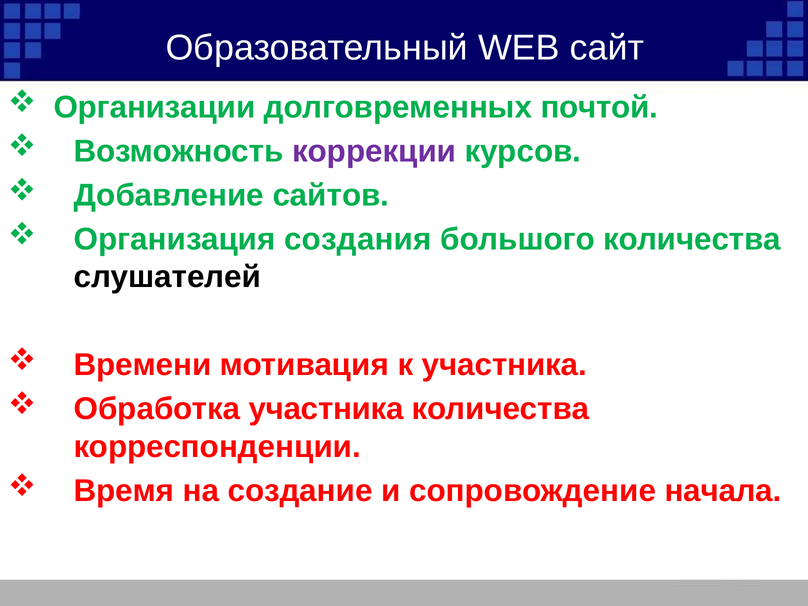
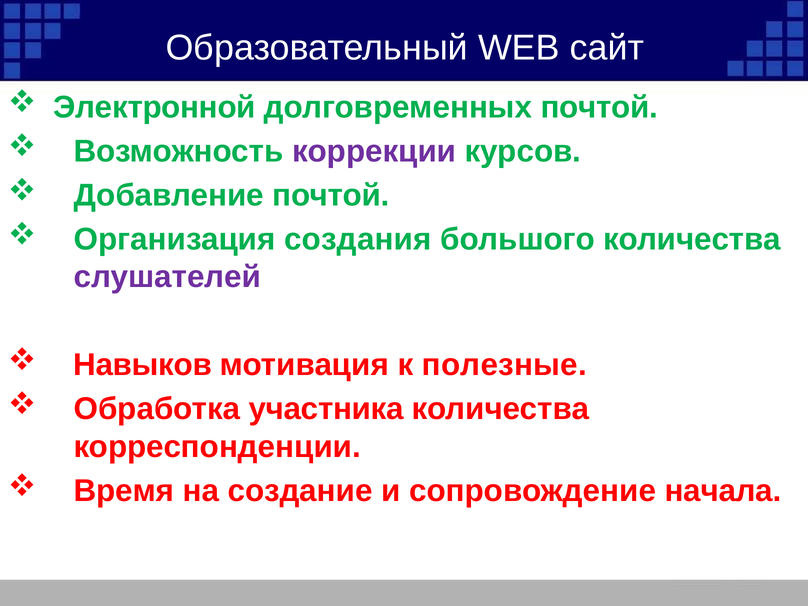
Организации: Организации -> Электронной (155, 107)
Добавление сайтов: сайтов -> почтой (331, 195)
слушателей colour: black -> purple (167, 277)
Времени: Времени -> Навыков (143, 365)
к участника: участника -> полезные (504, 365)
